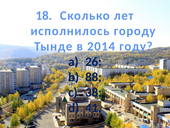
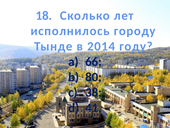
26: 26 -> 66 (93, 61)
88: 88 -> 80 (93, 77)
